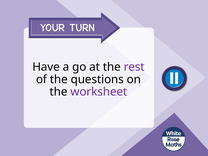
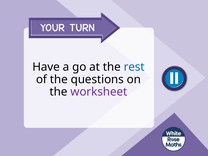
rest colour: purple -> blue (134, 67)
